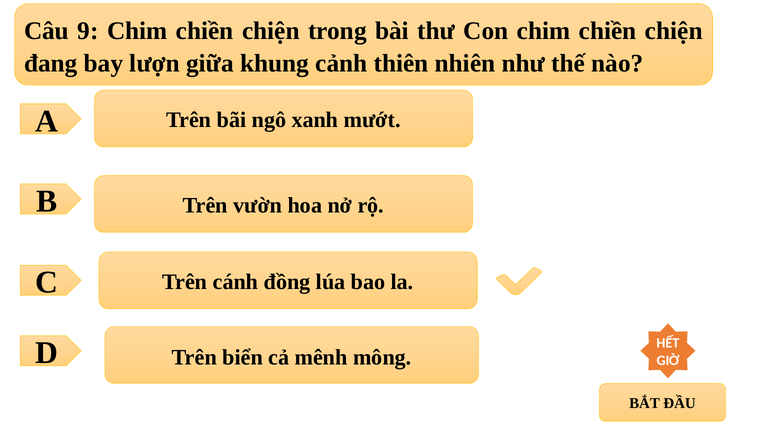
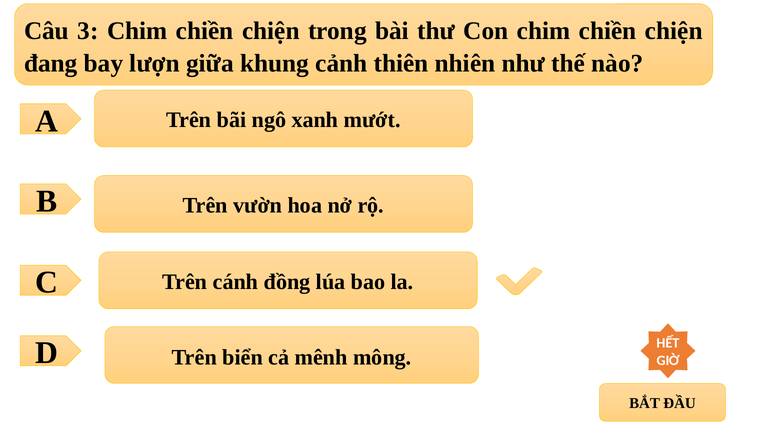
9: 9 -> 3 (88, 31)
